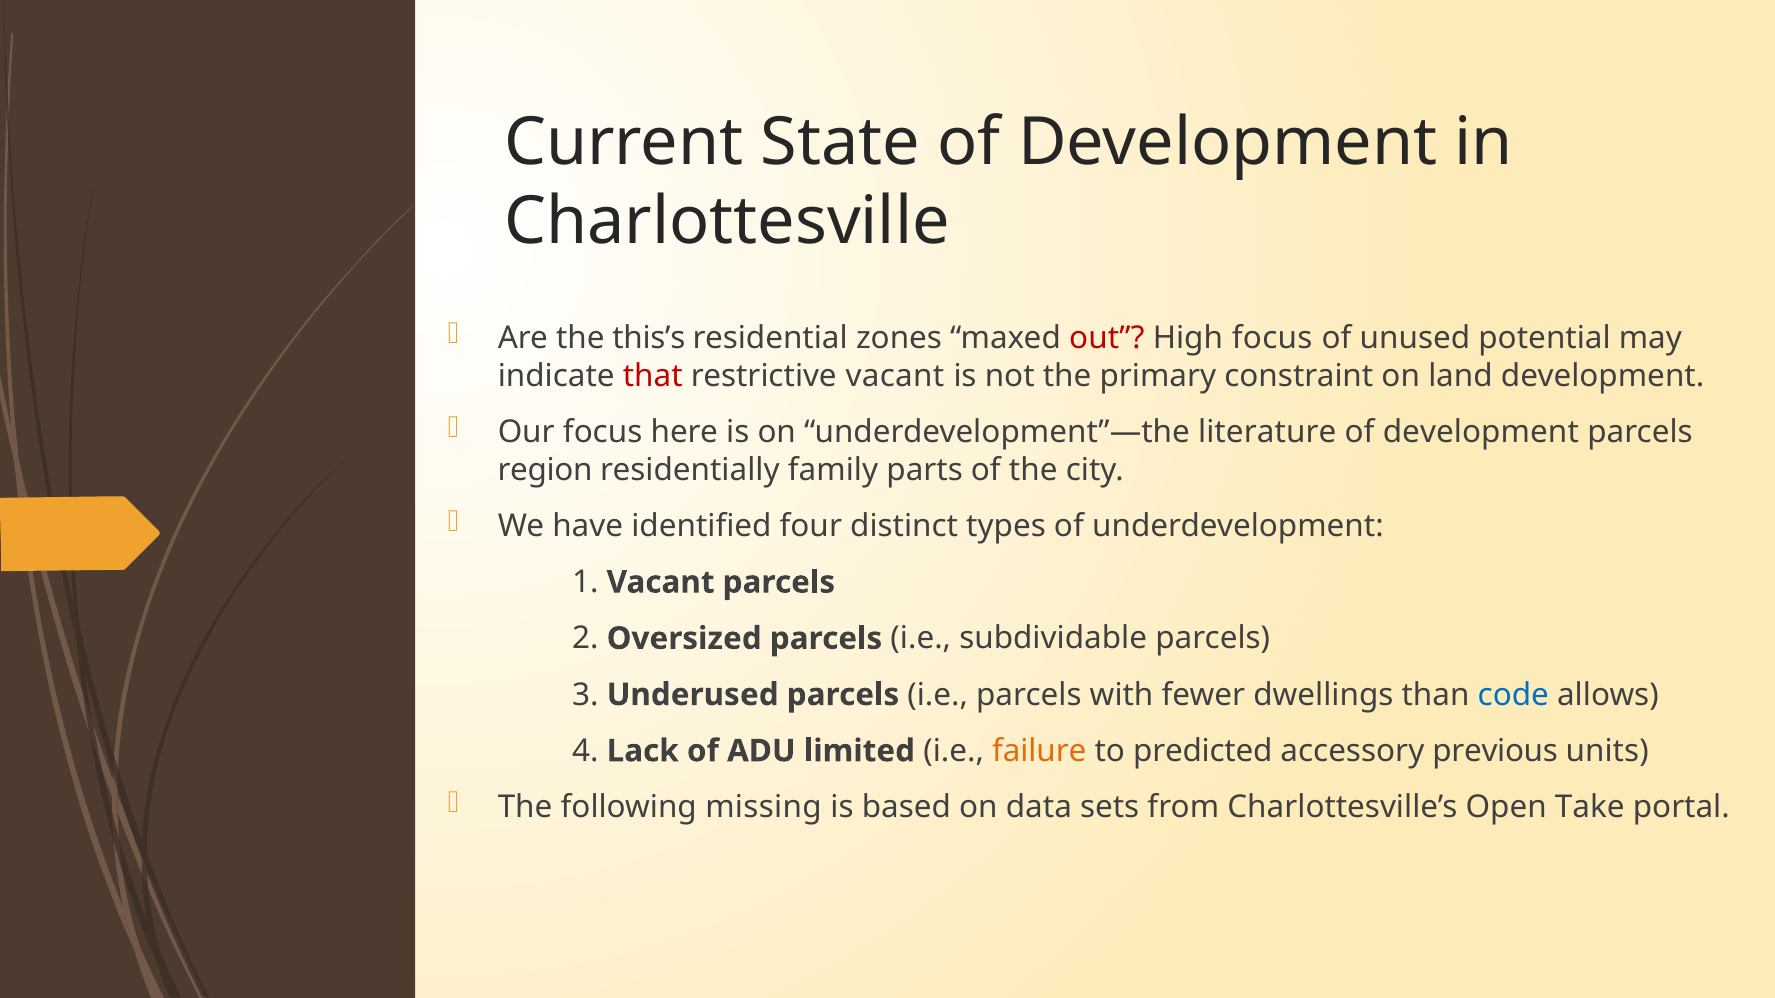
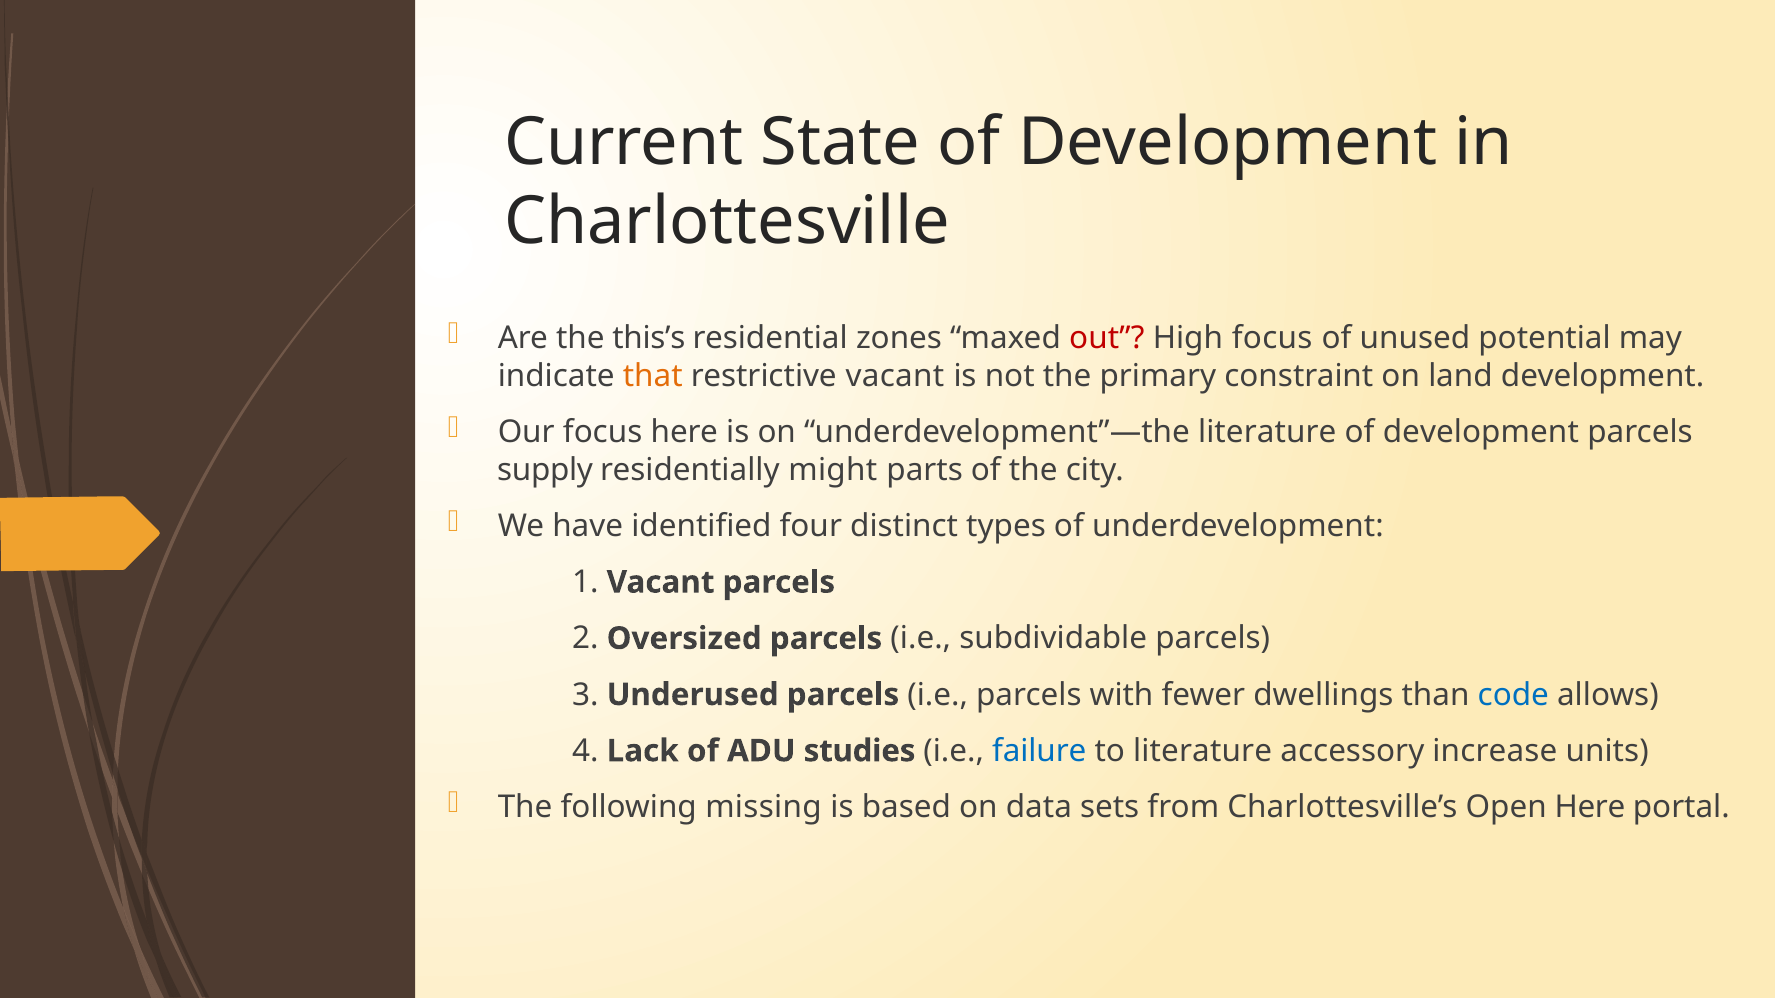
that colour: red -> orange (653, 376)
region: region -> supply (545, 470)
family: family -> might (833, 470)
limited: limited -> studies (860, 751)
failure colour: orange -> blue (1039, 751)
to predicted: predicted -> literature (1203, 751)
previous: previous -> increase (1495, 751)
Open Take: Take -> Here (1590, 807)
